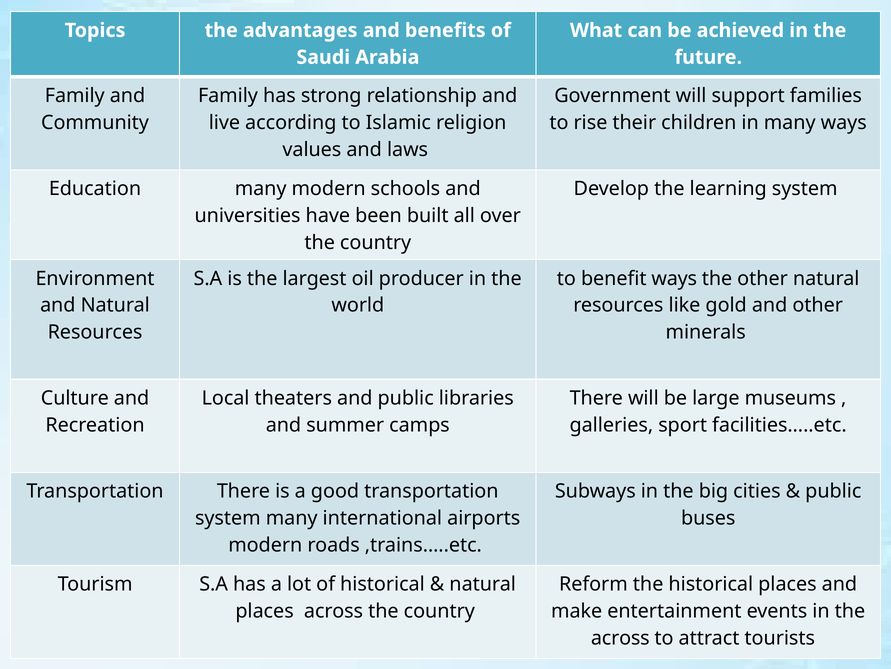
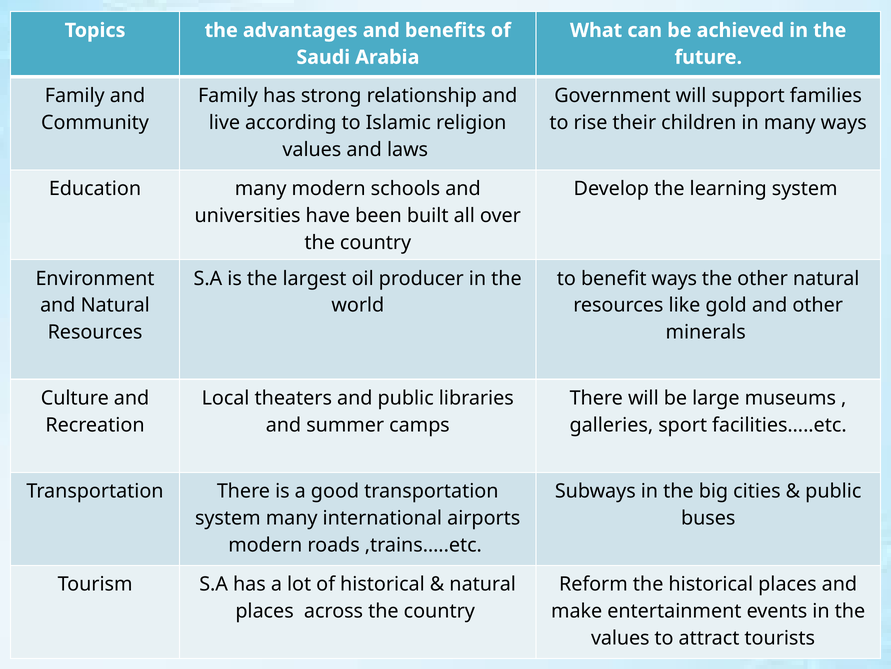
across: across -> values (620, 637)
